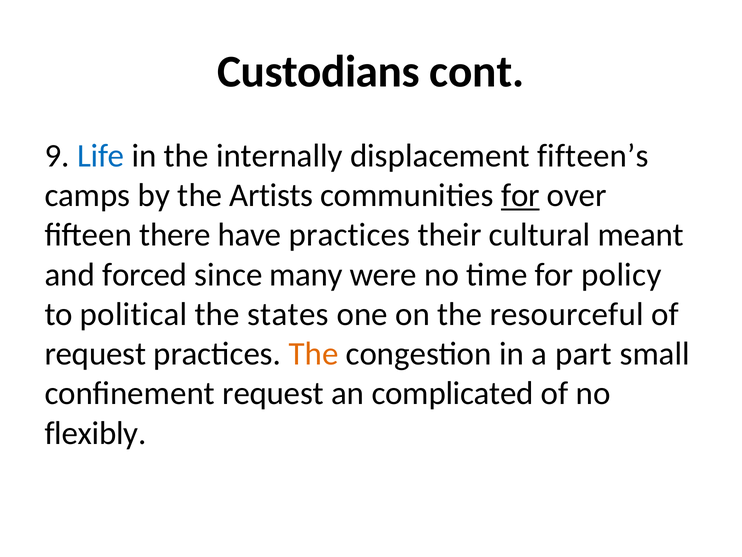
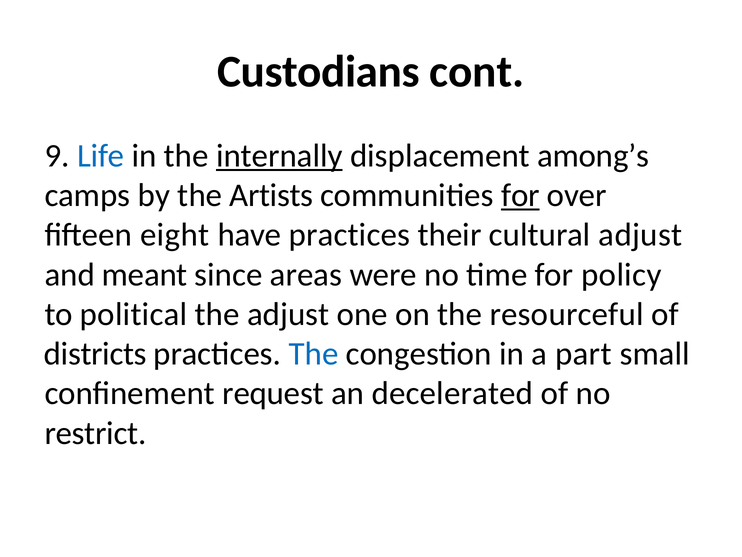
internally underline: none -> present (279, 156)
fifteen’s: fifteen’s -> among’s (593, 156)
there: there -> eight (175, 235)
cultural meant: meant -> adjust (640, 235)
forced: forced -> meant (145, 274)
many: many -> areas (306, 274)
the states: states -> adjust (288, 314)
request: request -> districts (95, 354)
The colour: orange -> blue (314, 354)
complicated: complicated -> decelerated (452, 393)
flexibly: flexibly -> restrict (95, 433)
